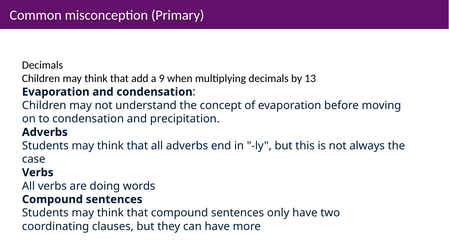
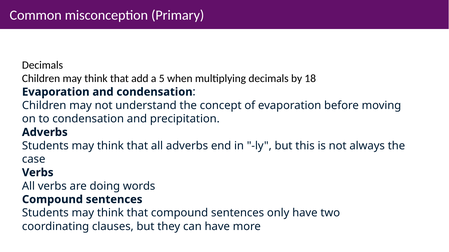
9: 9 -> 5 (162, 79)
13: 13 -> 18 (310, 79)
